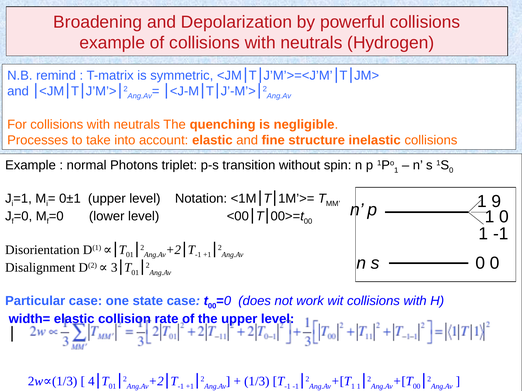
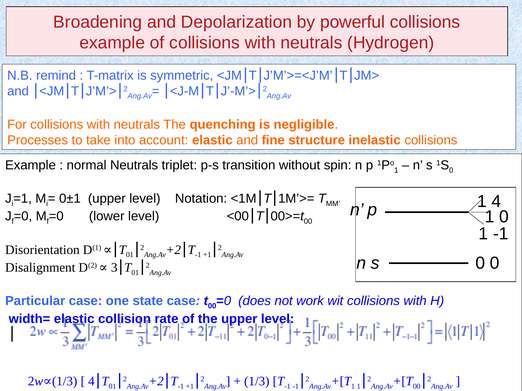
normal Photons: Photons -> Neutrals (134, 165)
1 9: 9 -> 4 (496, 202)
